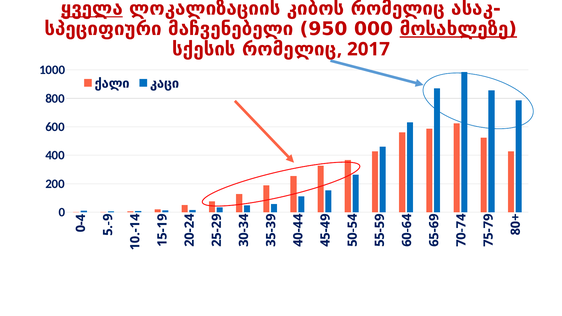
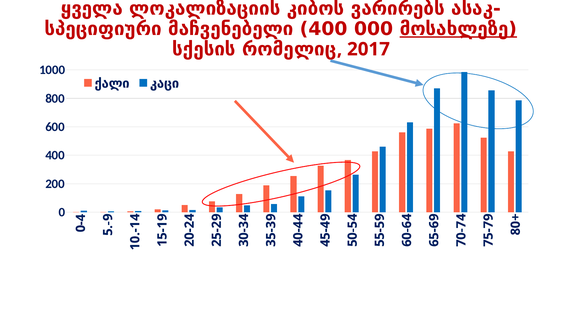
ყველა underline: present -> none (92, 9)
კიბოს რომელიც: რომელიც -> ვარირებს (398, 9)
მაჩვენებელი 950: 950 -> 400 (324, 29)
